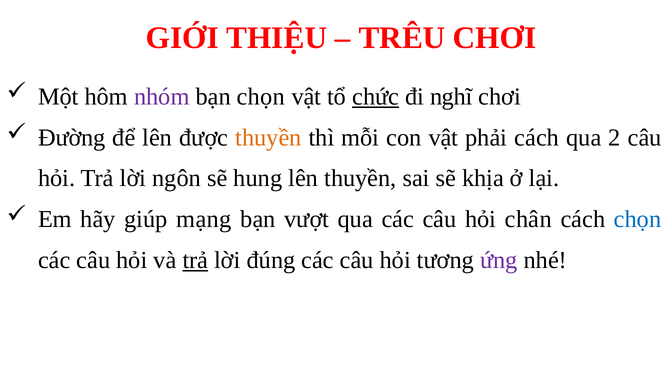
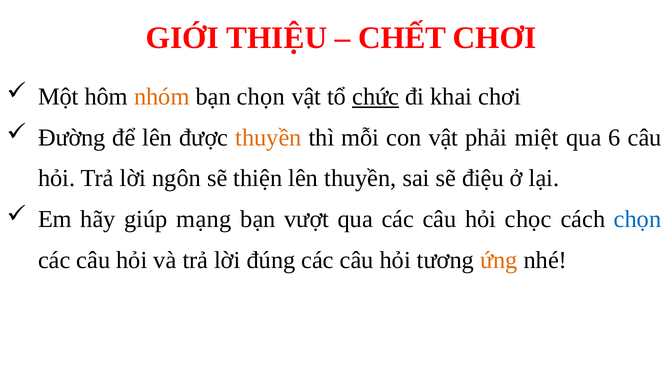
TRÊU: TRÊU -> CHẾT (402, 38)
nhóm colour: purple -> orange (162, 97)
nghĩ: nghĩ -> khai (451, 97)
phải cách: cách -> miệt (537, 138)
2: 2 -> 6 (615, 138)
hung: hung -> thiện (258, 179)
khịa: khịa -> điệu (483, 179)
chân: chân -> chọc (528, 220)
trả underline: present -> none (195, 261)
ứng colour: purple -> orange (499, 261)
